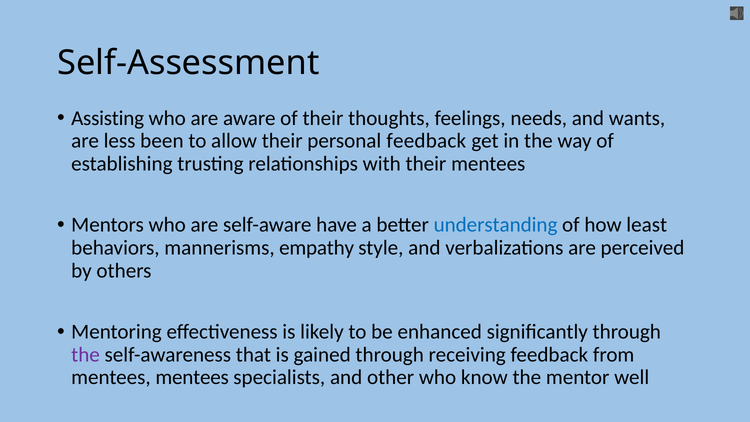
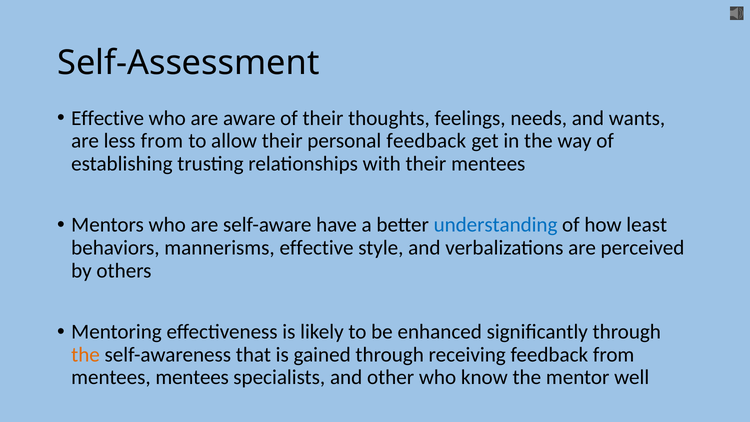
Assisting: Assisting -> Effective (108, 118)
less been: been -> from (162, 141)
mannerisms empathy: empathy -> effective (317, 248)
the colour: purple -> orange (86, 355)
